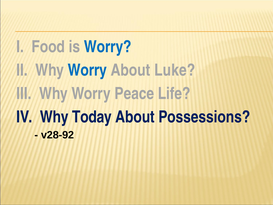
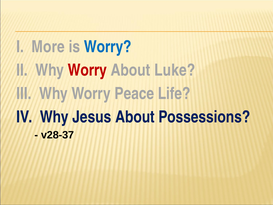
Food: Food -> More (48, 47)
Worry colour: blue -> red (87, 70)
Today: Today -> Jesus (92, 117)
v28-92: v28-92 -> v28-37 (58, 135)
